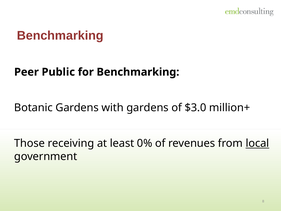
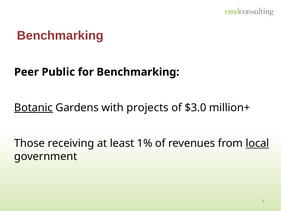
Botanic underline: none -> present (33, 108)
with gardens: gardens -> projects (147, 108)
0%: 0% -> 1% (145, 143)
